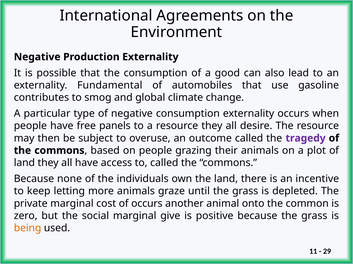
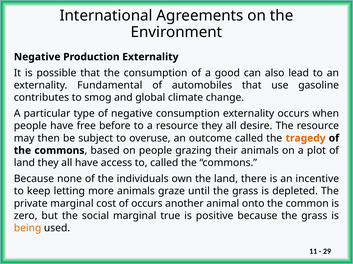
panels: panels -> before (115, 126)
tragedy colour: purple -> orange (306, 139)
give: give -> true (170, 216)
